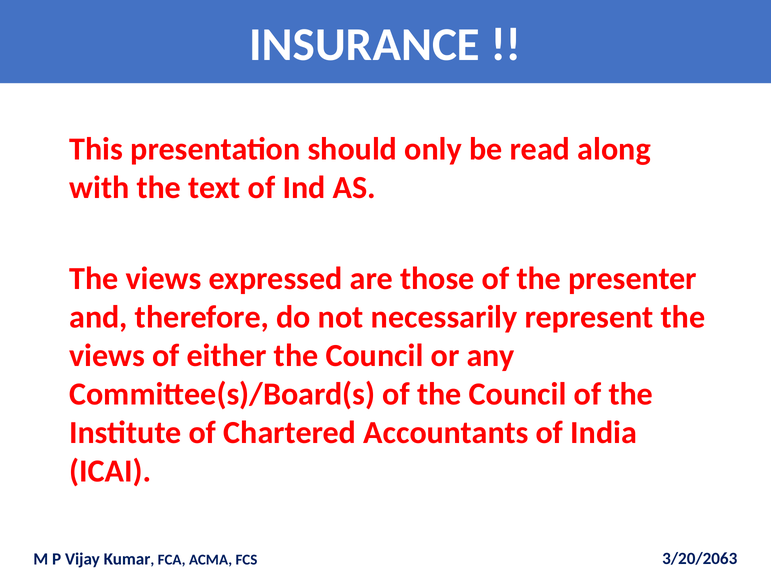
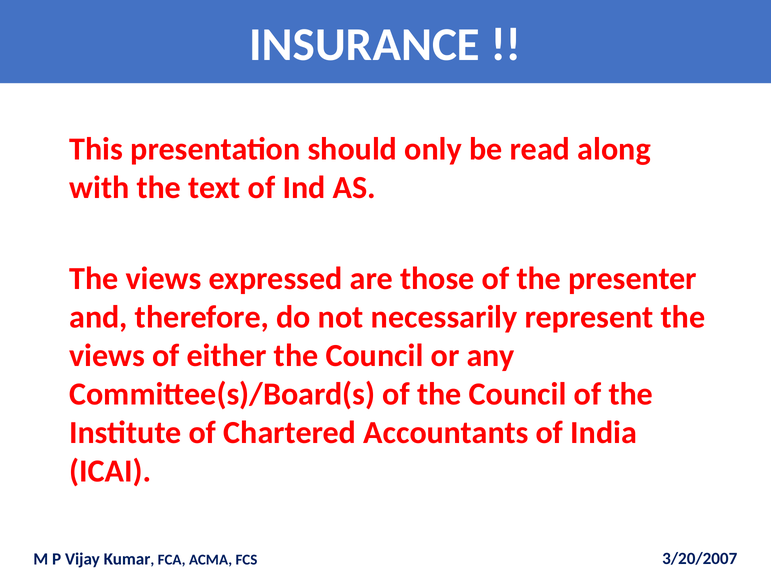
3/20/2063: 3/20/2063 -> 3/20/2007 (700, 559)
